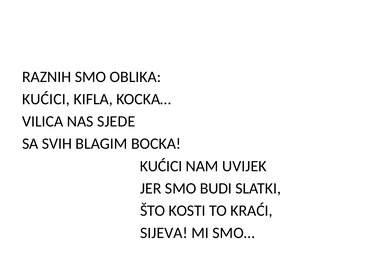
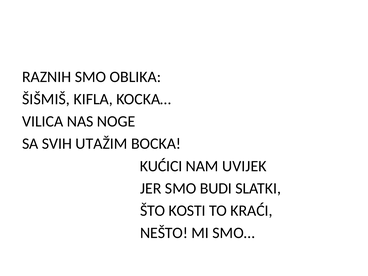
KUĆICI: KUĆICI -> ŠIŠMIŠ (46, 99)
SJEDE: SJEDE -> NOGE (116, 121)
BLAGIM: BLAGIM -> UTAŽIM (101, 144)
SIJEVA: SIJEVA -> NEŠTO (164, 233)
